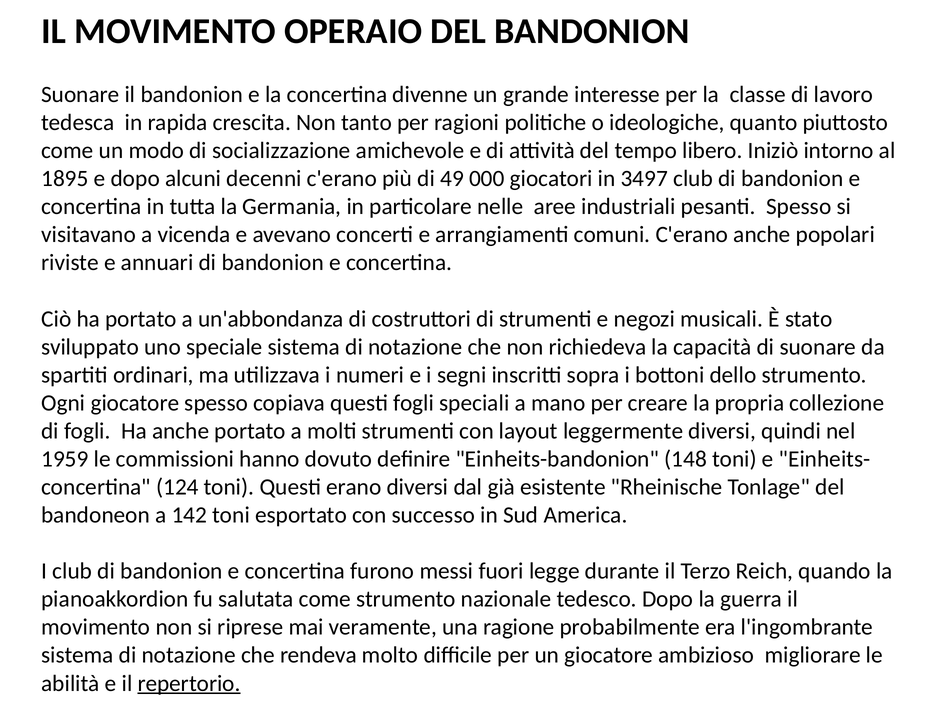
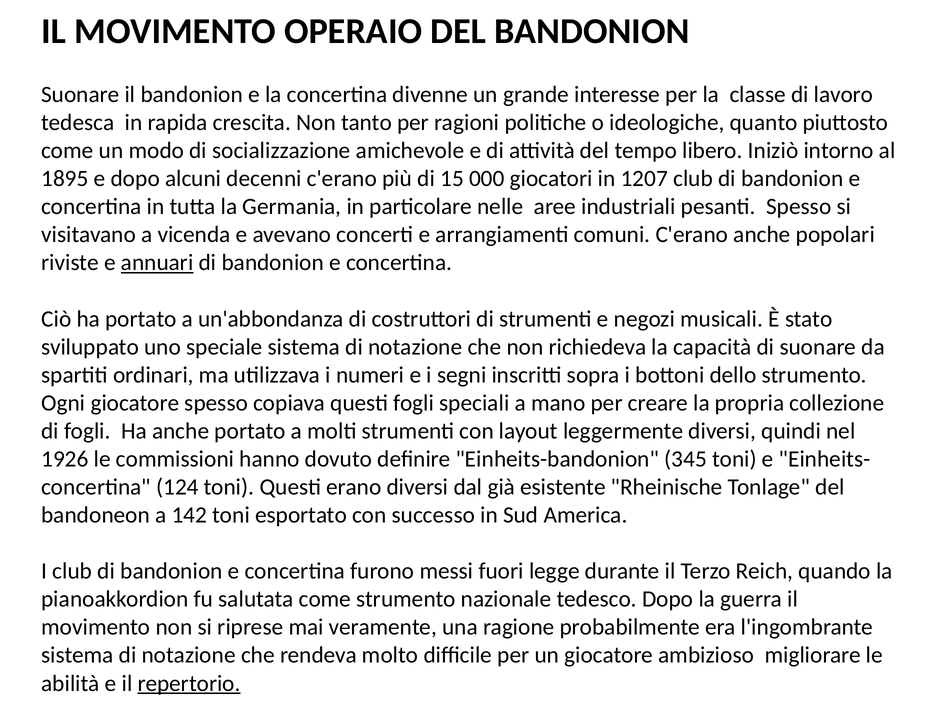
49: 49 -> 15 (452, 178)
3497: 3497 -> 1207 (644, 178)
annuari underline: none -> present (157, 263)
1959: 1959 -> 1926 (65, 459)
148: 148 -> 345 (686, 459)
